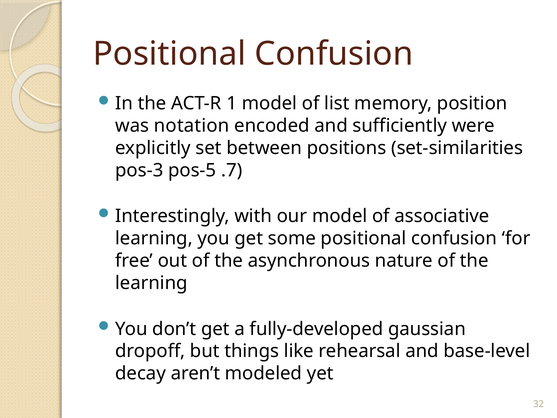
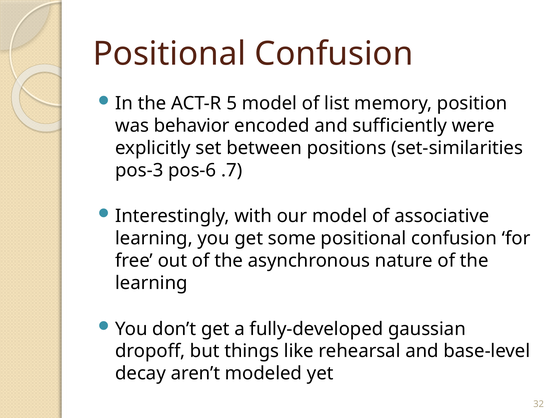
1: 1 -> 5 (232, 103)
notation: notation -> behavior (192, 126)
pos-5: pos-5 -> pos-6 (192, 170)
